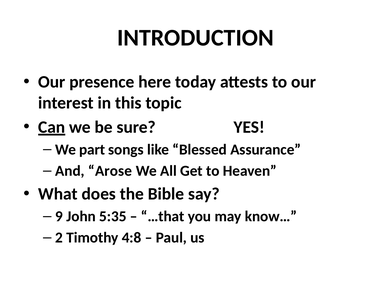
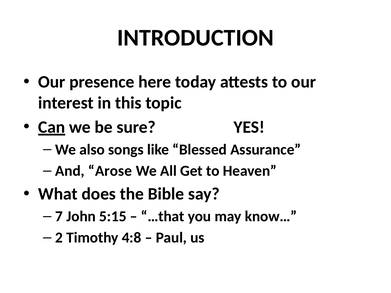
part: part -> also (92, 150)
9: 9 -> 7 (59, 217)
5:35: 5:35 -> 5:15 (113, 217)
